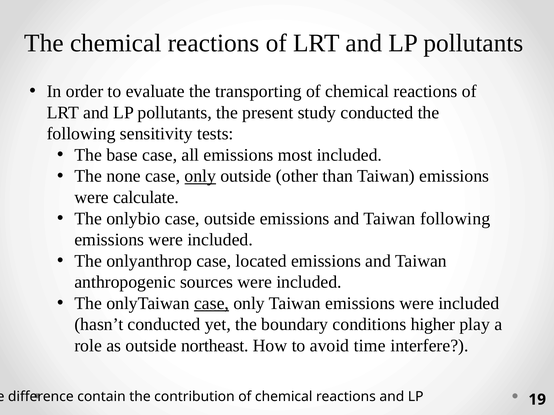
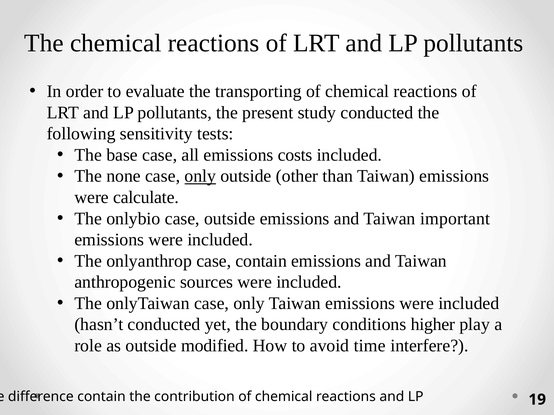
most: most -> costs (295, 155)
Taiwan following: following -> important (455, 219)
case located: located -> contain (261, 261)
case underline: present -> none (212, 304)
northeast: northeast -> modified (215, 346)
